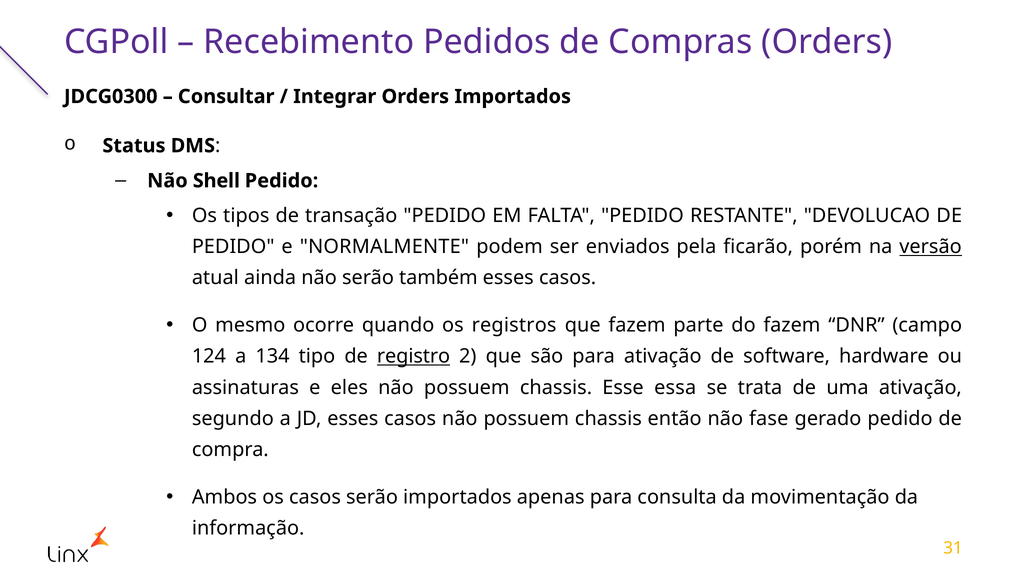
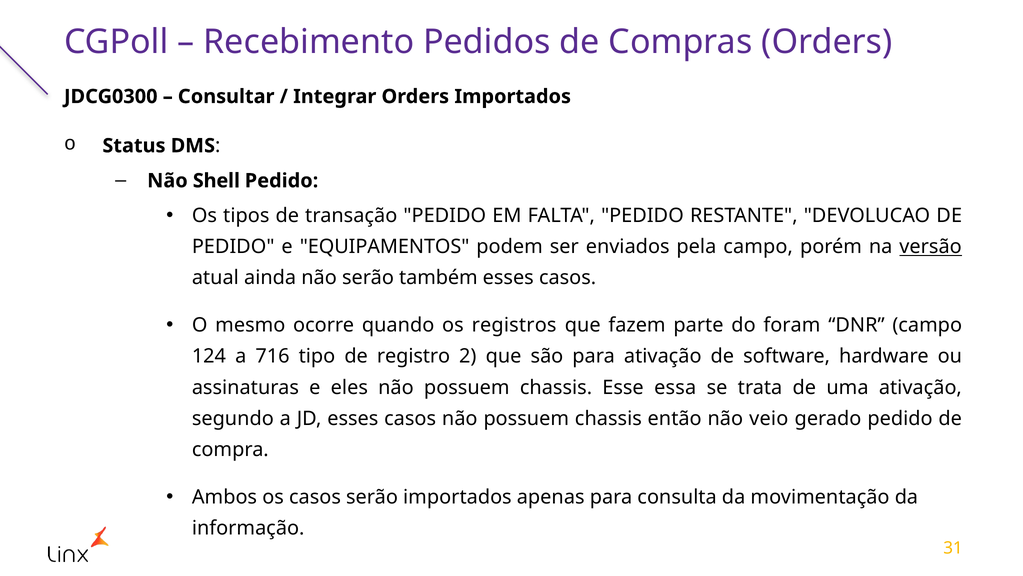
NORMALMENTE: NORMALMENTE -> EQUIPAMENTOS (385, 247)
pela ficarão: ficarão -> campo (758, 247)
do fazem: fazem -> foram (792, 325)
134: 134 -> 716 (273, 356)
registro underline: present -> none (414, 356)
fase: fase -> veio (769, 418)
